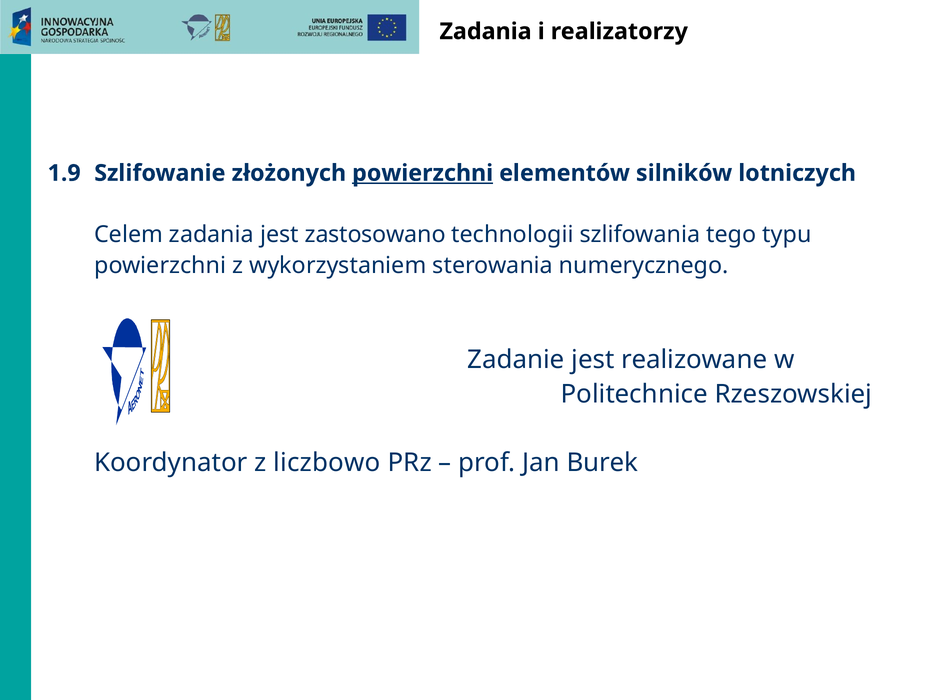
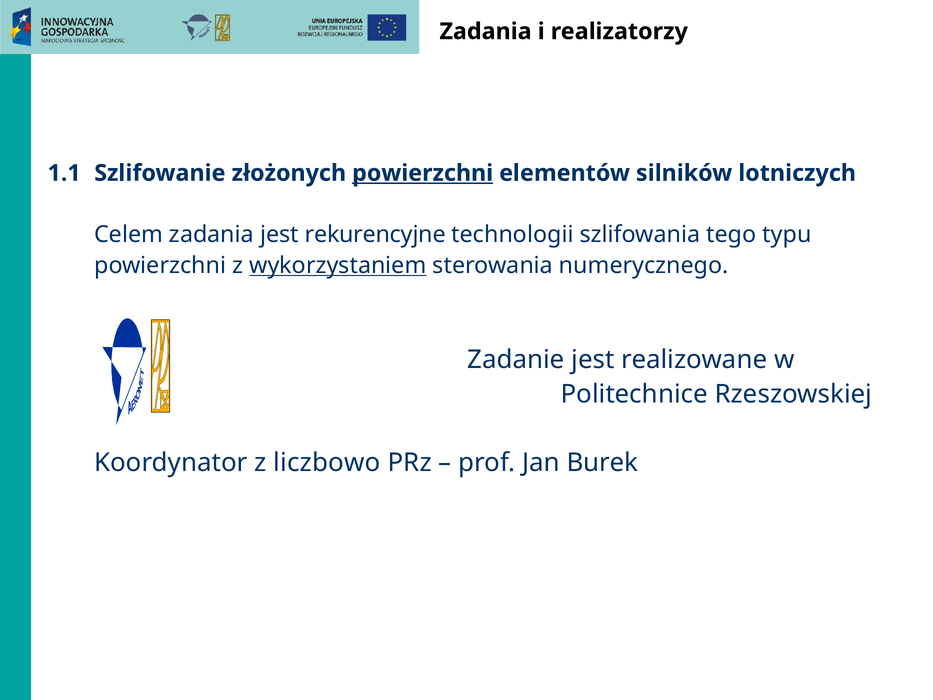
1.9: 1.9 -> 1.1 (64, 173)
zastosowano: zastosowano -> rekurencyjne (375, 235)
wykorzystaniem underline: none -> present (338, 265)
